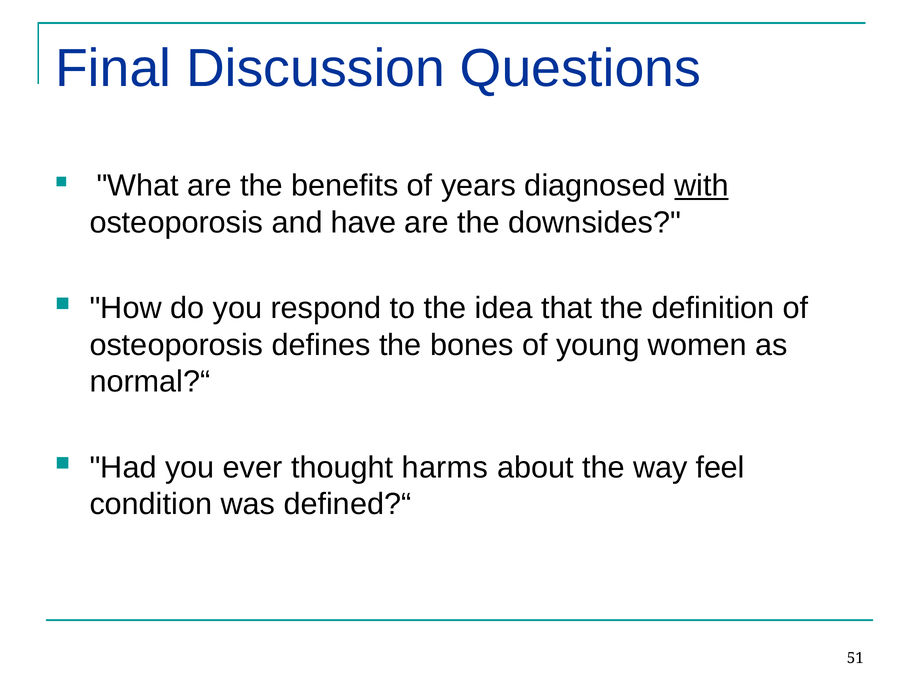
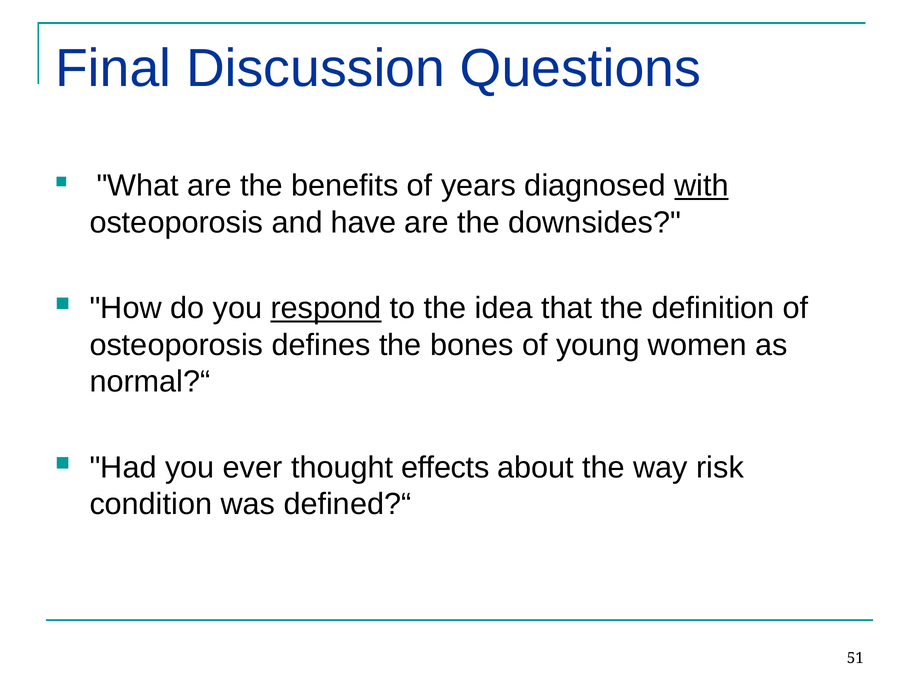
respond underline: none -> present (326, 308)
harms: harms -> effects (445, 468)
feel: feel -> risk (720, 468)
